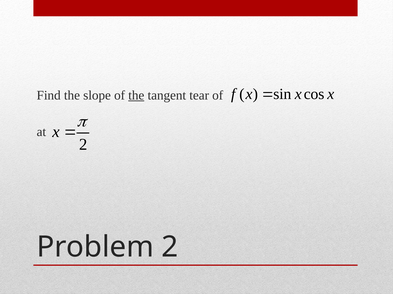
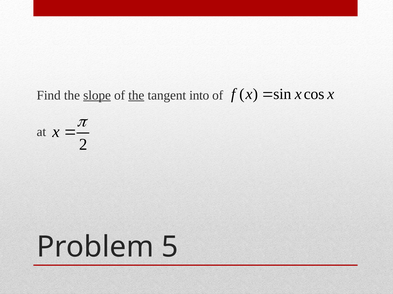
slope underline: none -> present (97, 96)
tear: tear -> into (199, 96)
Problem 2: 2 -> 5 (170, 248)
